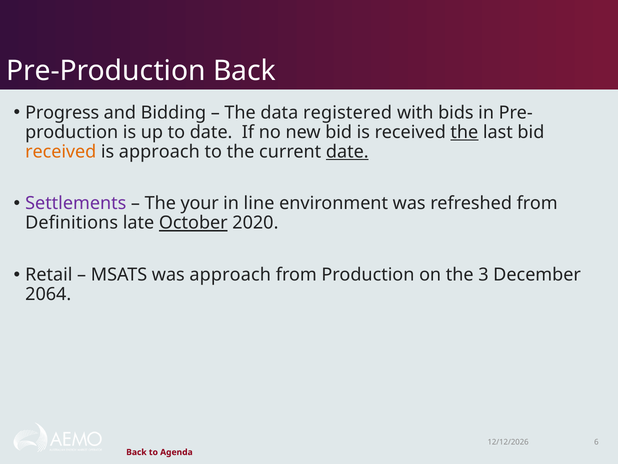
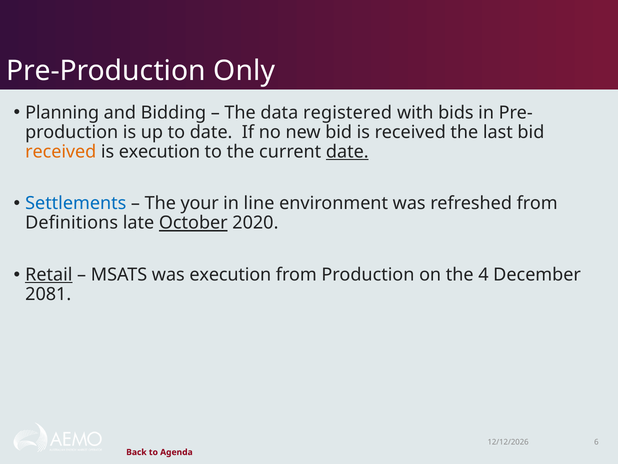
Pre-Production Back: Back -> Only (244, 71)
Progress: Progress -> Planning (62, 112)
the underline: present -> none (464, 132)
is approach: approach -> execution (159, 151)
Settlements colour: purple -> blue (76, 203)
Retail underline: none -> present (49, 275)
was approach: approach -> execution (230, 275)
3: 3 -> 4 (483, 275)
2064: 2064 -> 2081 (48, 294)
